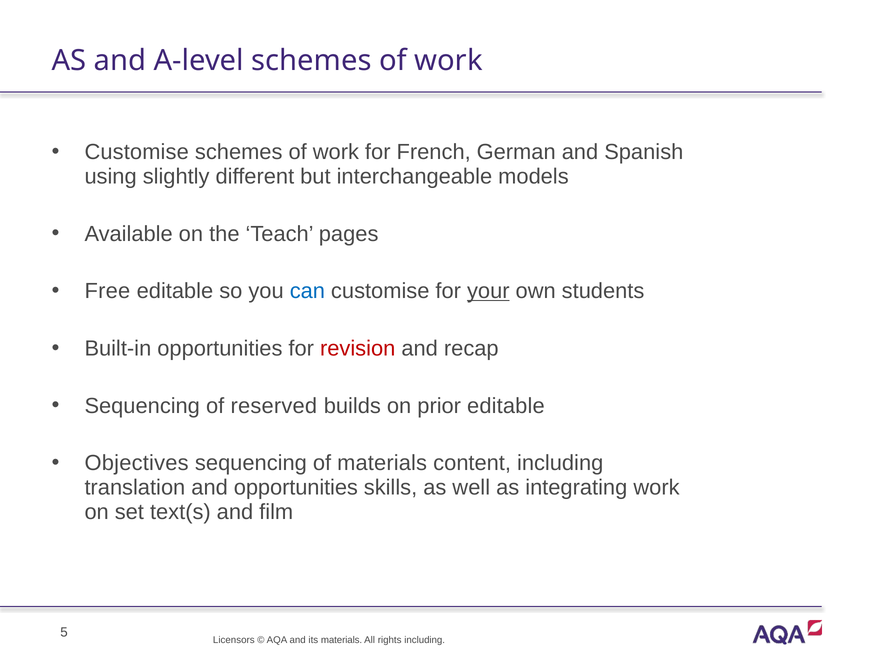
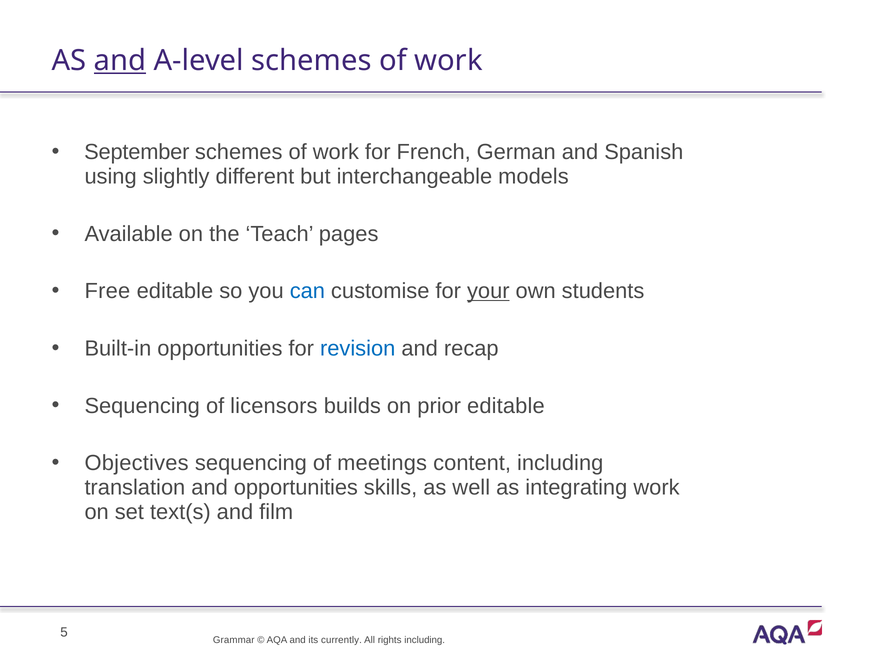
and underline: none -> present (120, 61)
Customise: Customise -> September (137, 152)
revision colour: red -> blue (358, 349)
reserved: reserved -> licensors (274, 406)
of materials: materials -> meetings (382, 463)
Licensors: Licensors -> Grammar (234, 640)
its materials: materials -> currently (341, 640)
